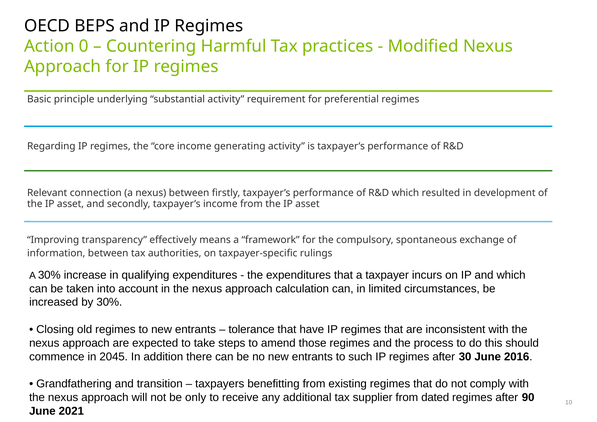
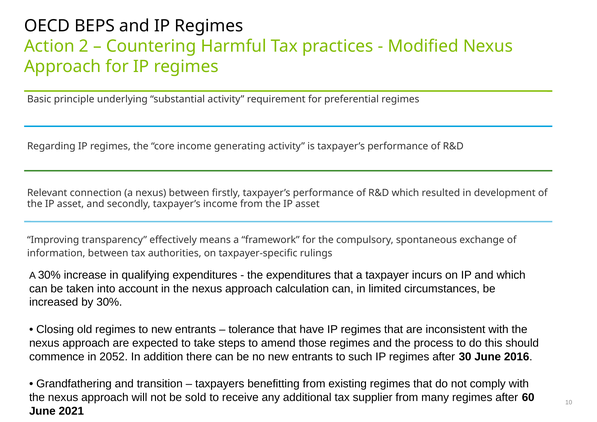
0: 0 -> 2 (84, 46)
2045: 2045 -> 2052 (114, 357)
only: only -> sold (196, 398)
dated: dated -> many (435, 398)
90: 90 -> 60 (528, 398)
